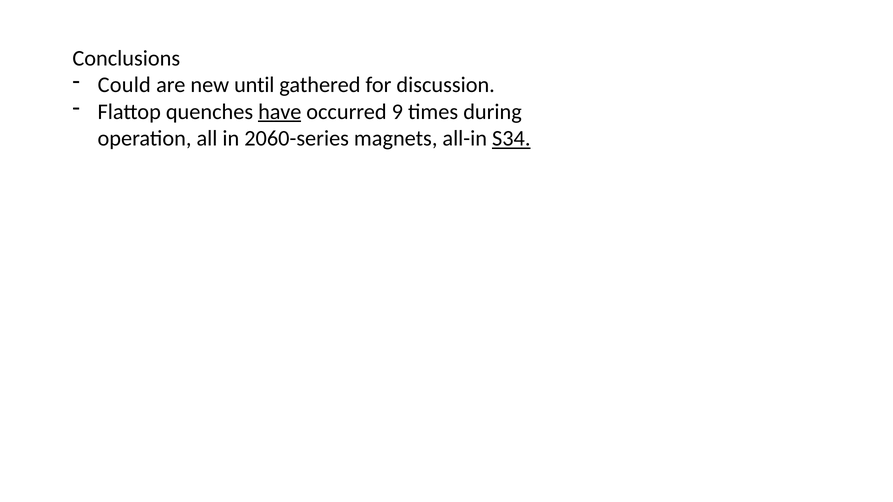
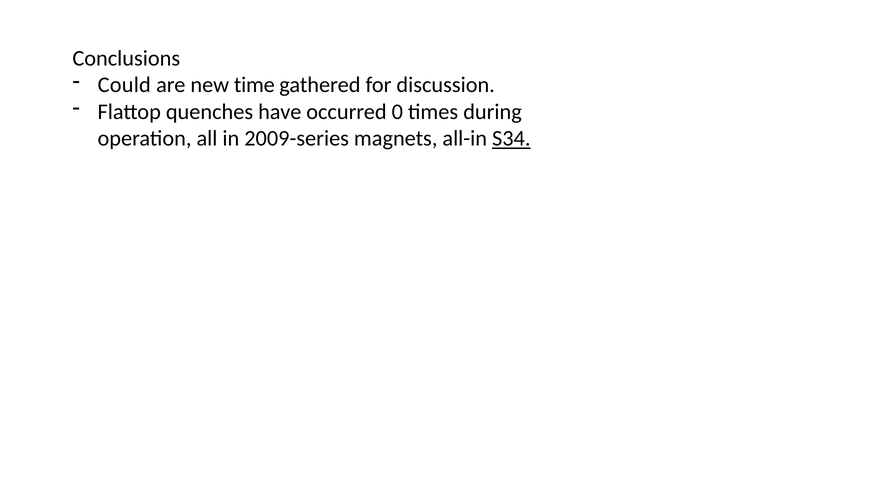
until: until -> time (254, 85)
have underline: present -> none (280, 112)
9: 9 -> 0 (397, 112)
2060-series: 2060-series -> 2009-series (297, 139)
